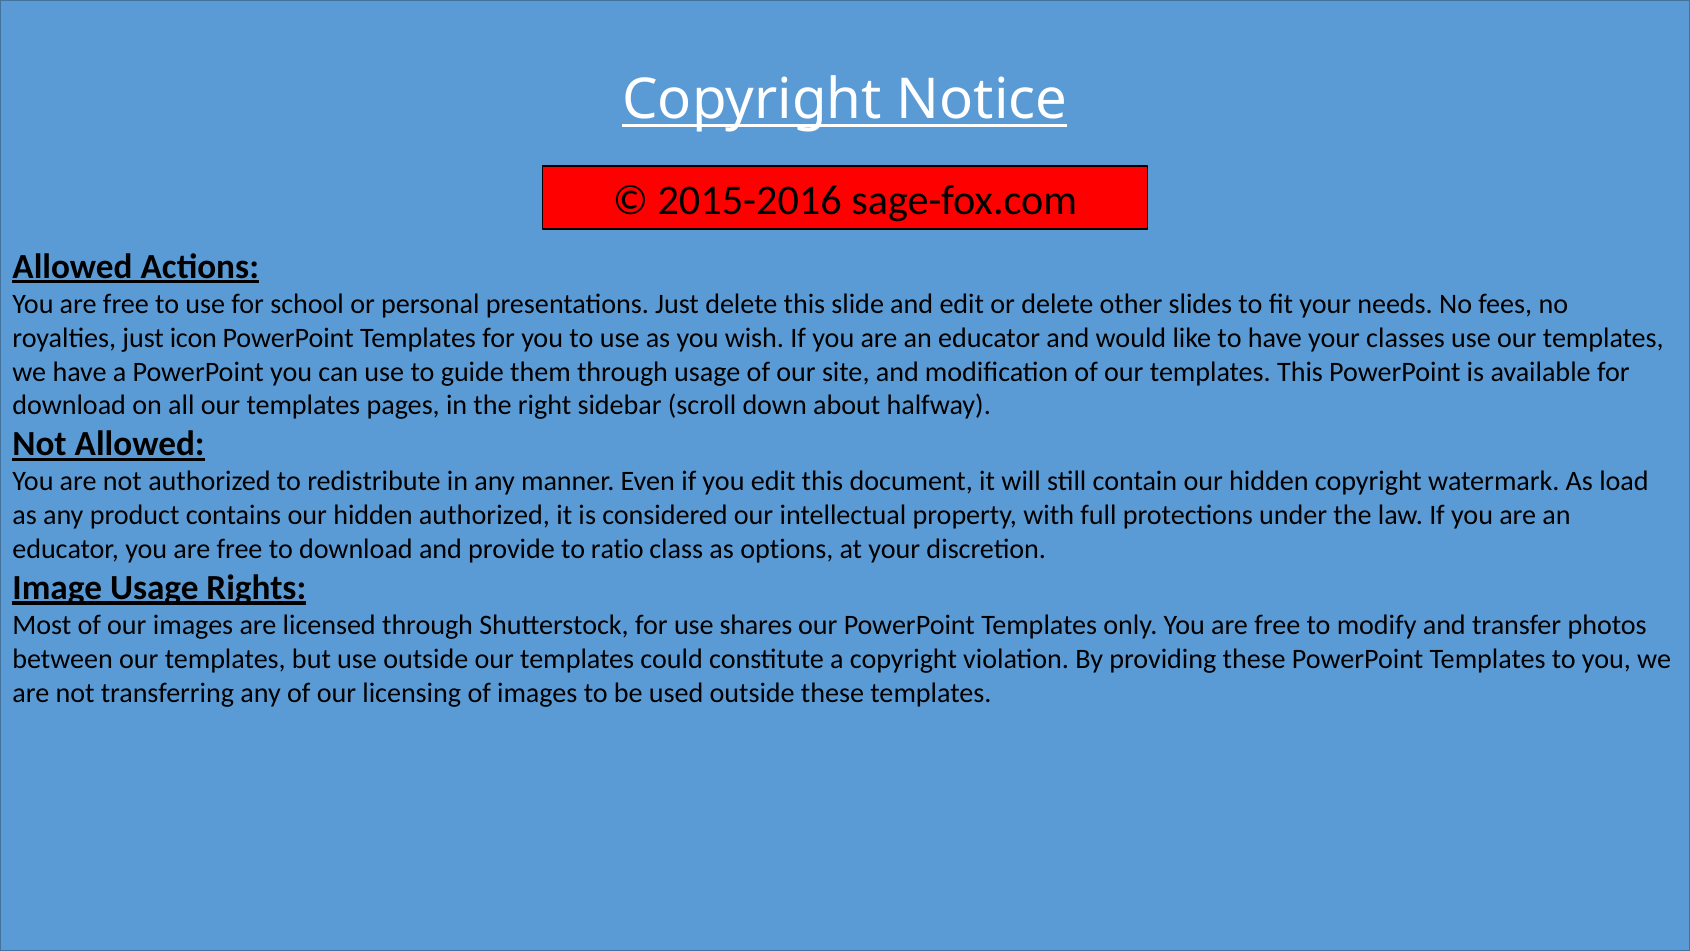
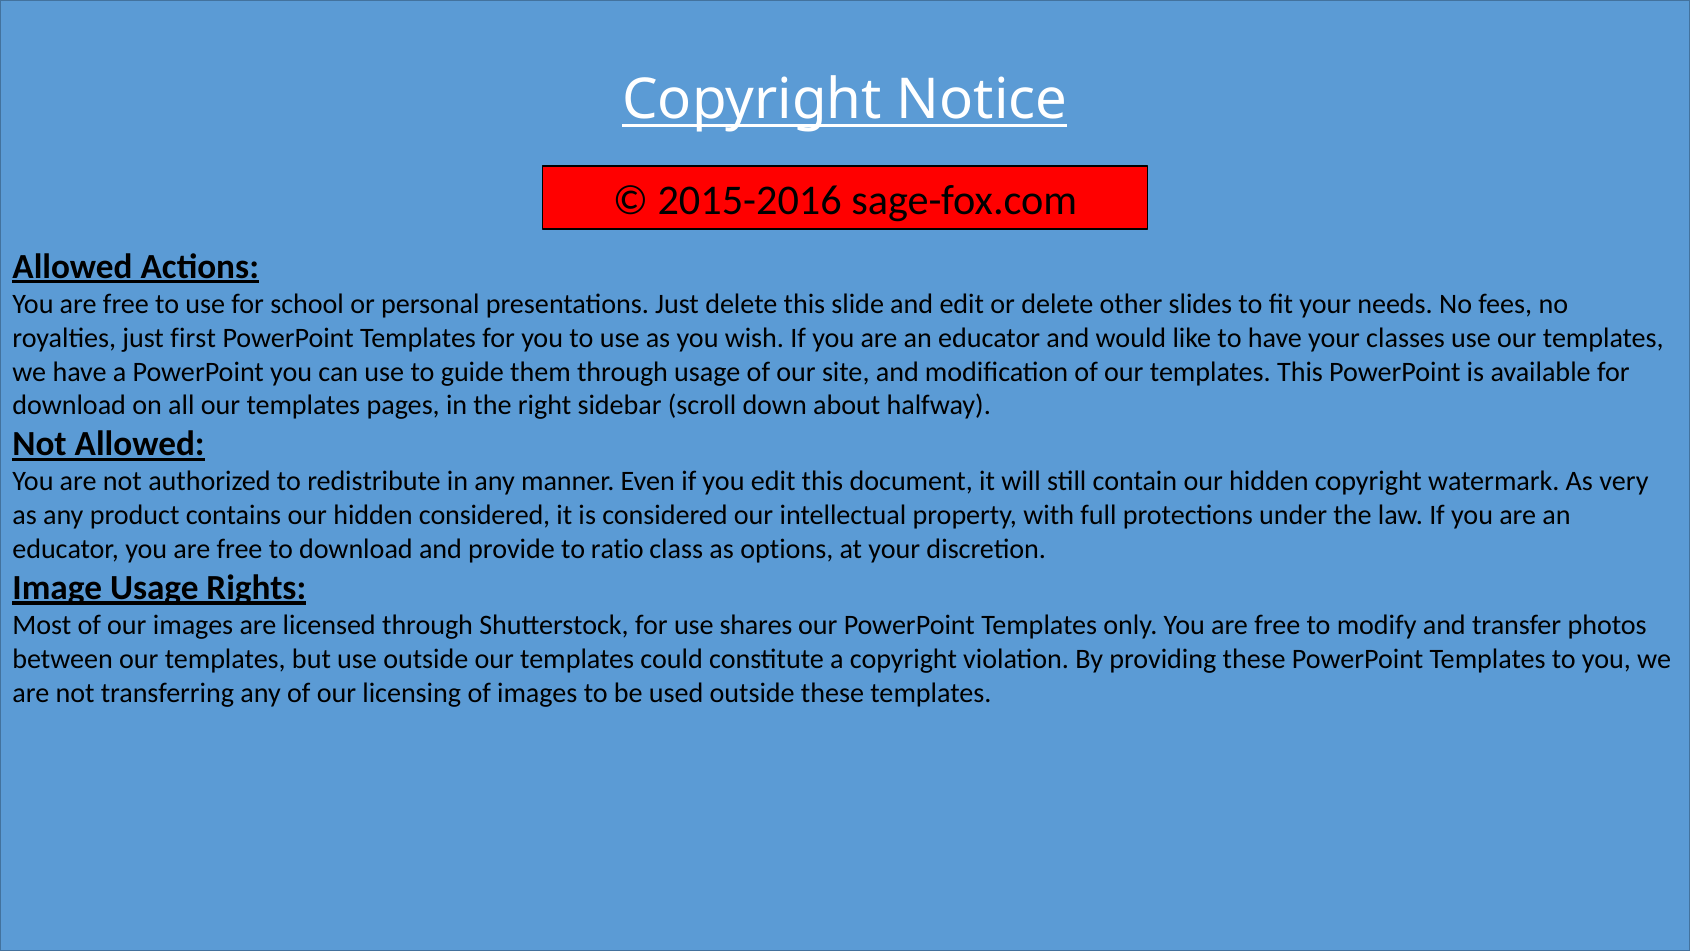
icon: icon -> first (193, 338)
load: load -> very (1624, 481)
hidden authorized: authorized -> considered (485, 515)
